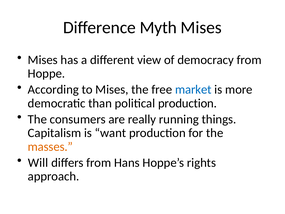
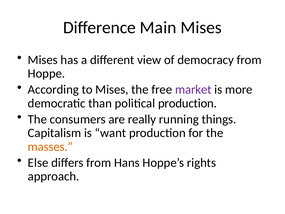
Myth: Myth -> Main (158, 28)
market colour: blue -> purple (193, 89)
Will: Will -> Else (38, 162)
